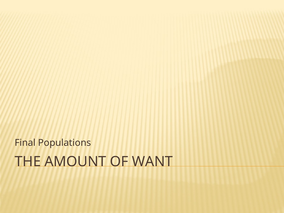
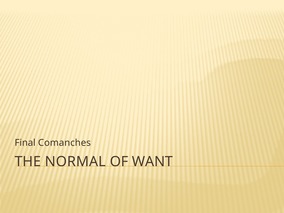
Populations: Populations -> Comanches (64, 143)
AMOUNT: AMOUNT -> NORMAL (75, 162)
